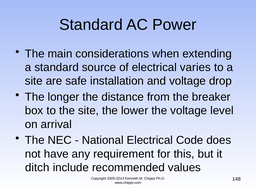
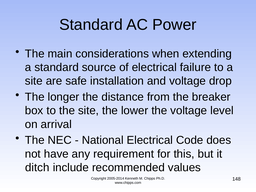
varies: varies -> failure (195, 67)
